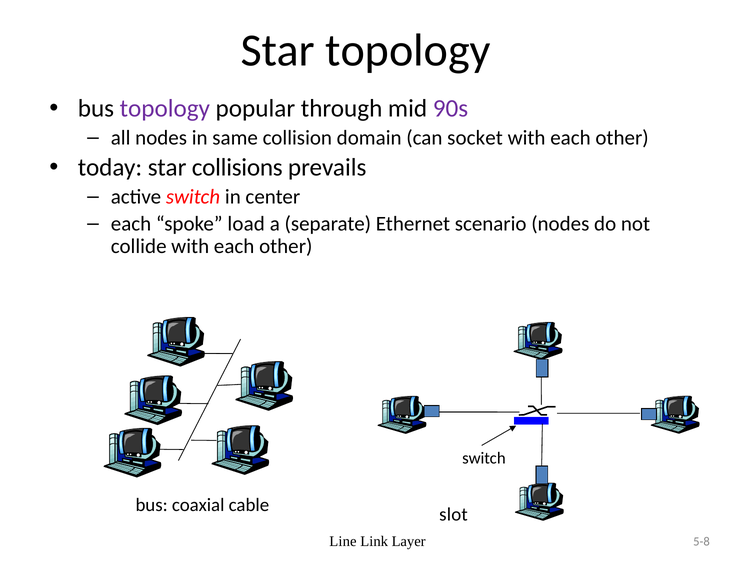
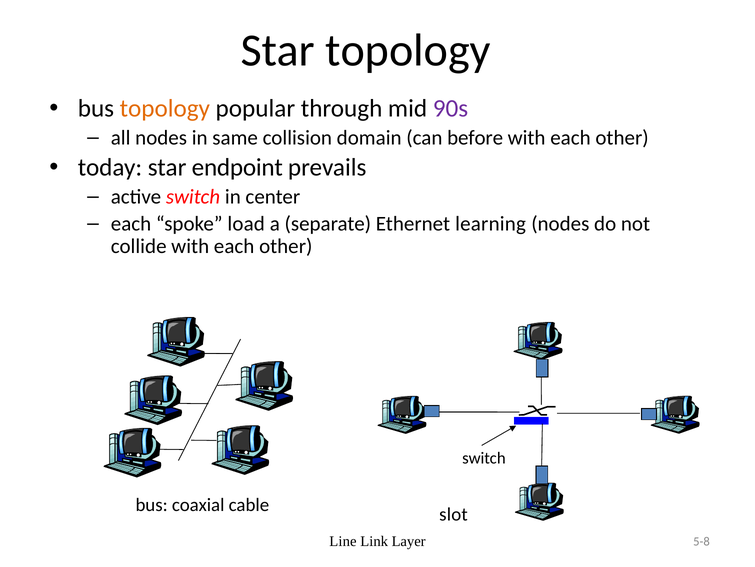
topology colour: purple -> orange (165, 108)
socket: socket -> before (475, 137)
collisions: collisions -> endpoint (237, 167)
scenario: scenario -> learning (491, 223)
